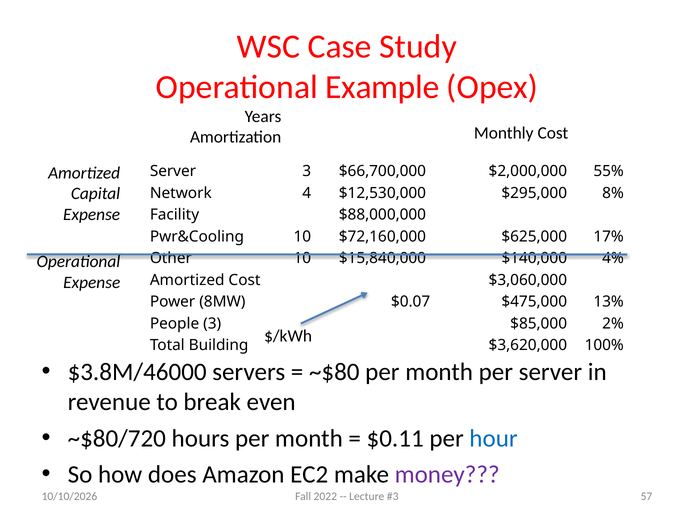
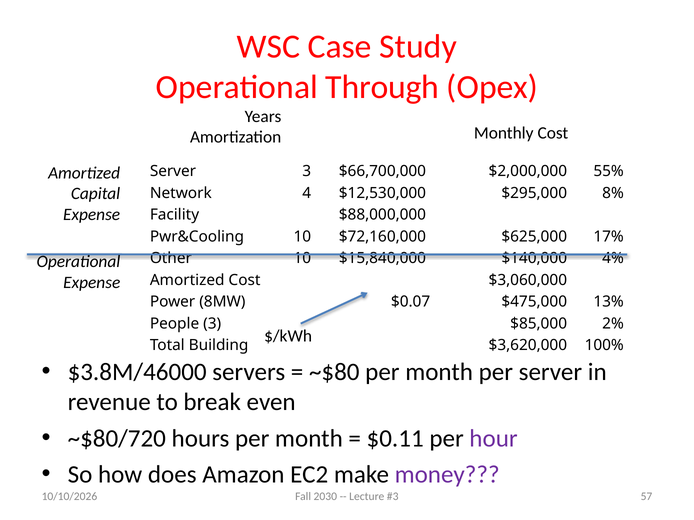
Example: Example -> Through (382, 87)
hour colour: blue -> purple (494, 439)
2022: 2022 -> 2030 (325, 497)
